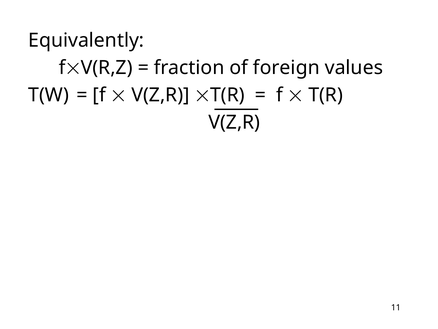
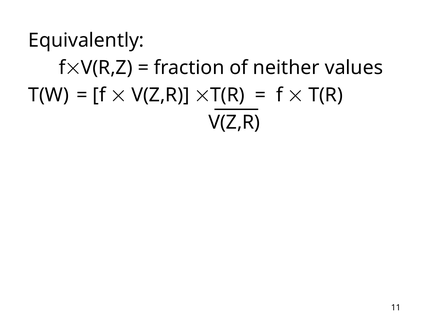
foreign: foreign -> neither (286, 68)
